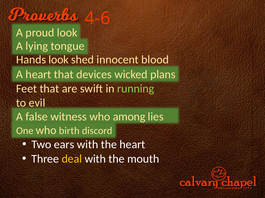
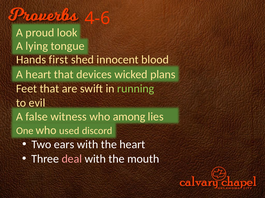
Hands look: look -> first (58, 60)
birth: birth -> used (69, 131)
deal colour: yellow -> pink (72, 159)
